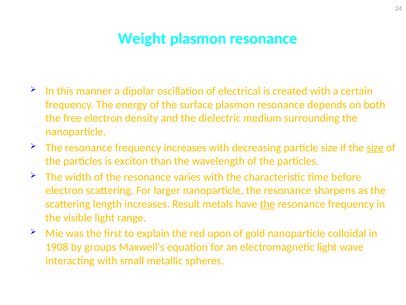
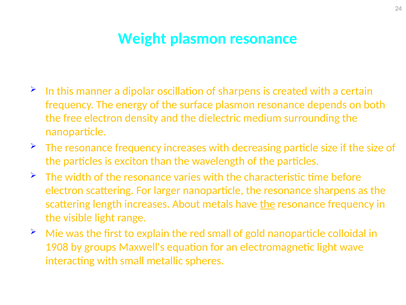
of electrical: electrical -> sharpens (239, 91)
size underline: present -> none (375, 147)
Result: Result -> About (186, 204)
red upon: upon -> small (219, 233)
